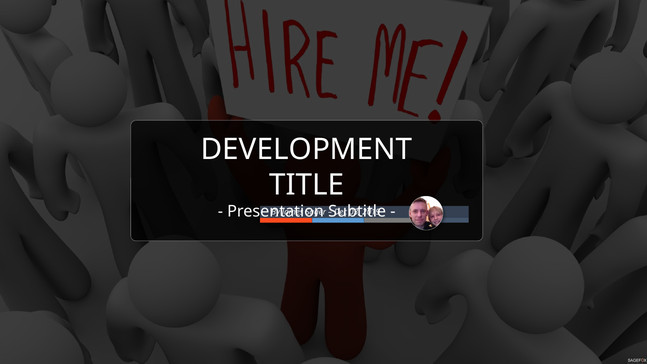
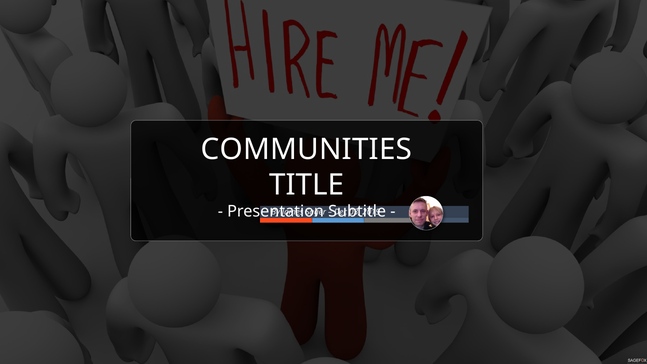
DEVELOPMENT: DEVELOPMENT -> COMMUNITIES (306, 149)
